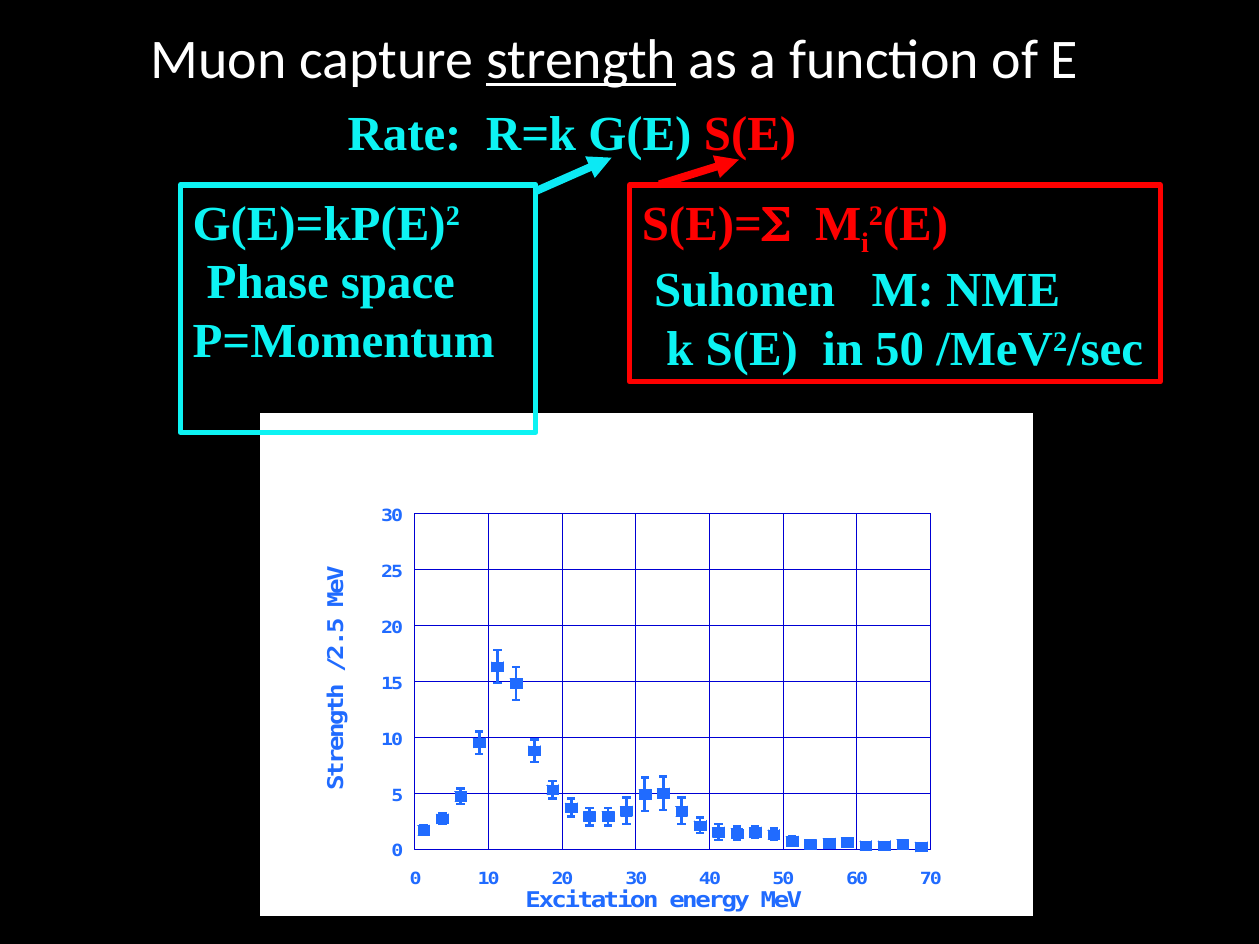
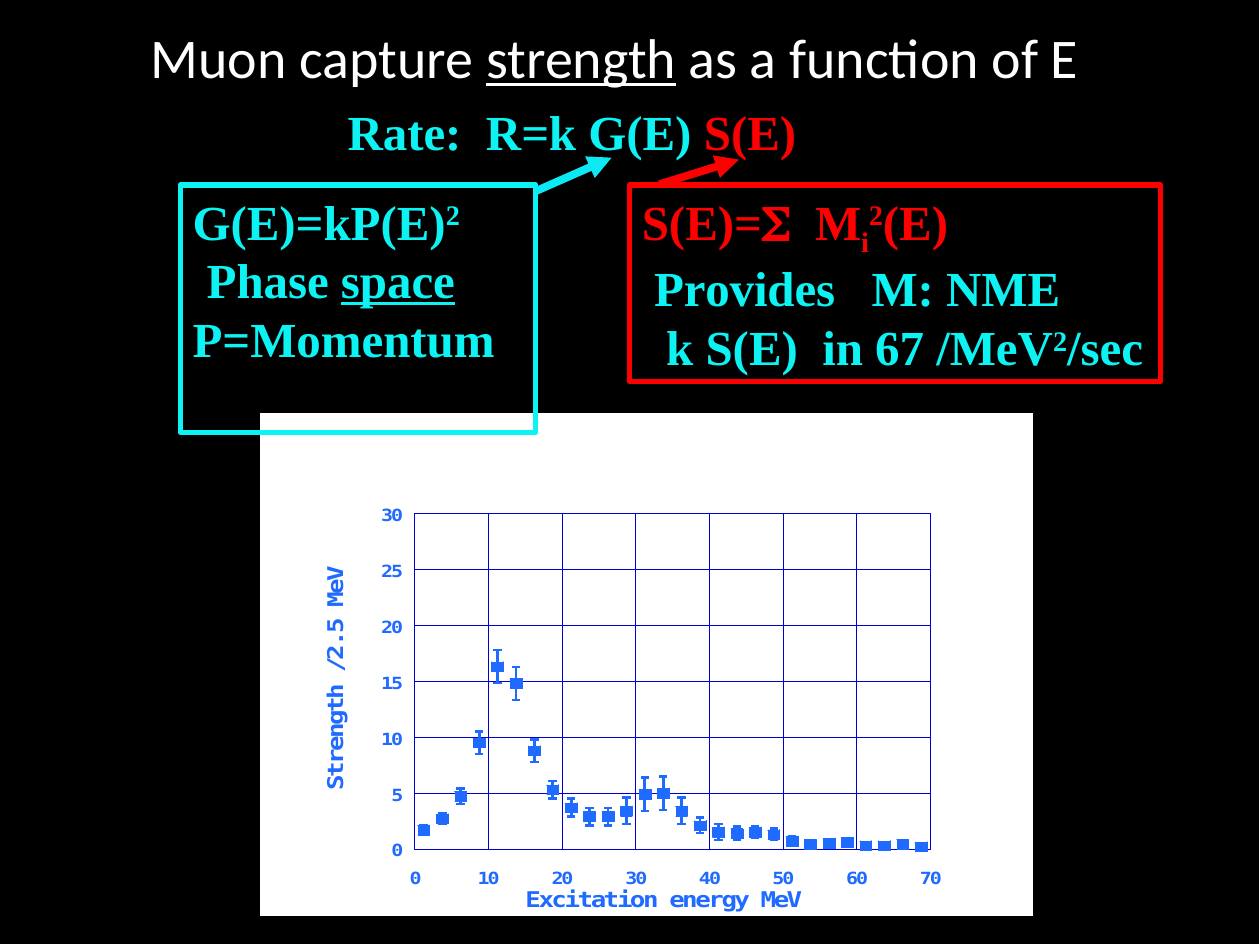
space underline: none -> present (398, 283)
Suhonen: Suhonen -> Provides (745, 291)
in 50: 50 -> 67 (900, 350)
